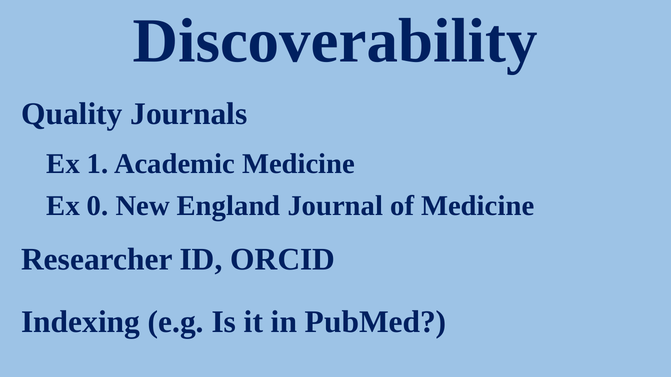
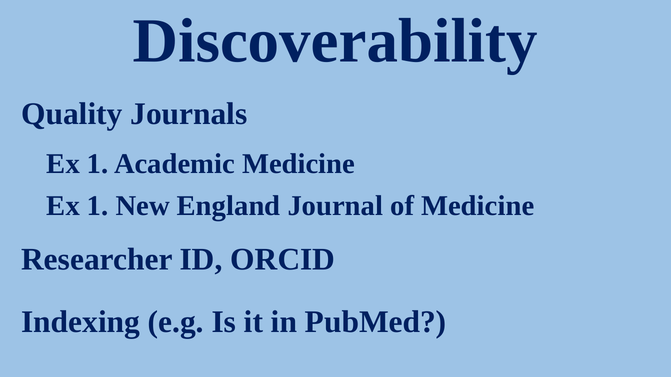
0: 0 -> 1 (98, 206)
